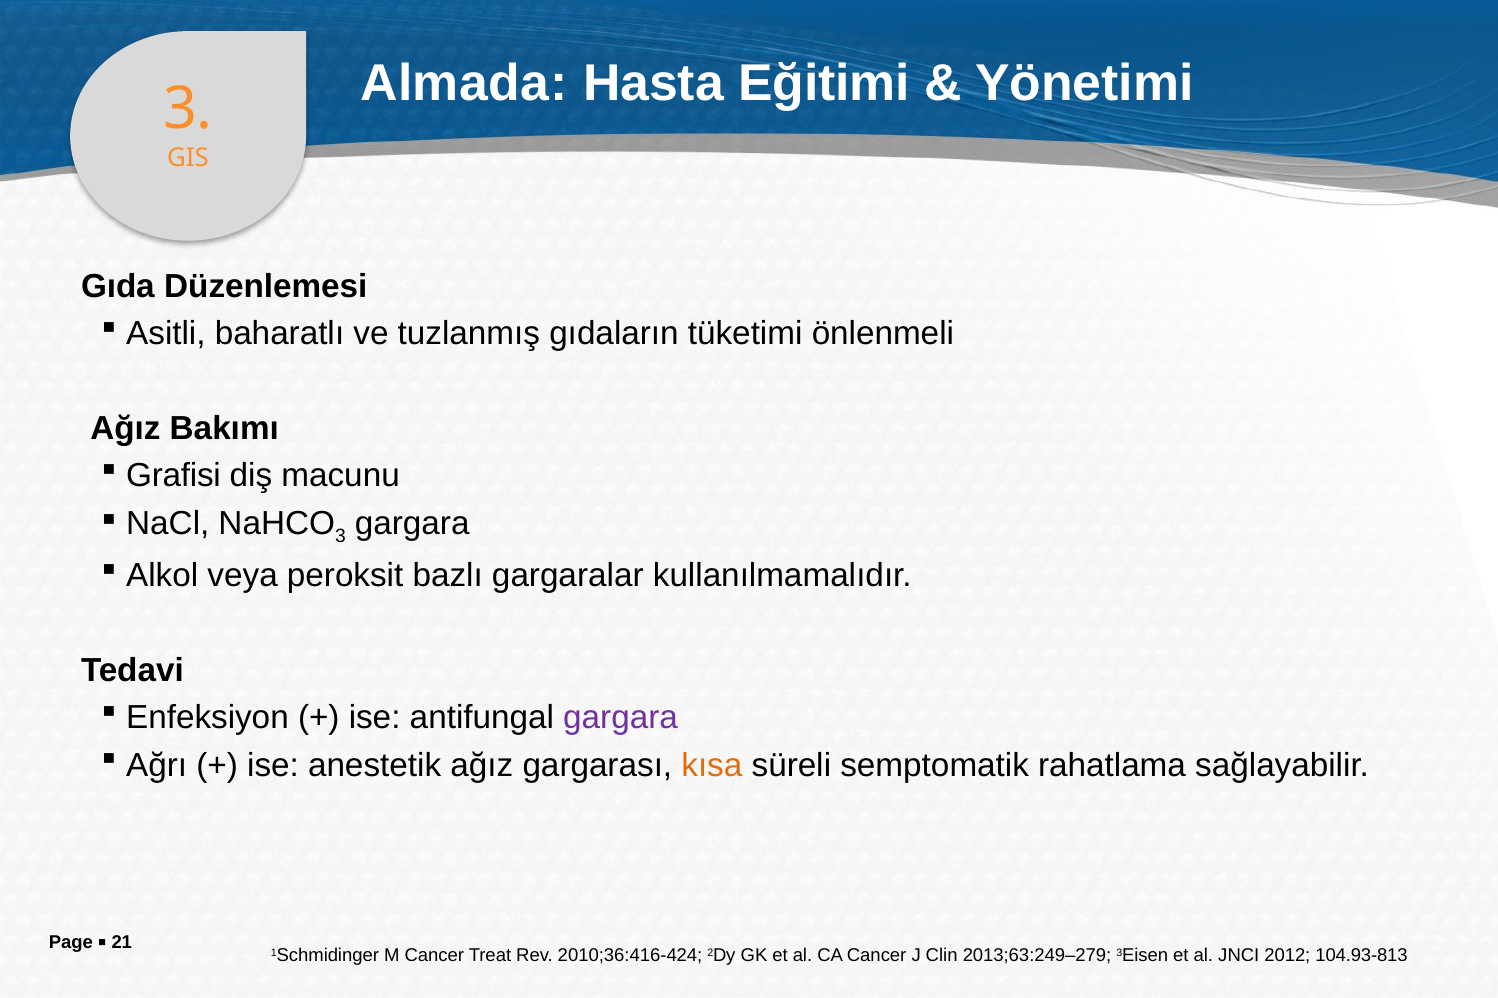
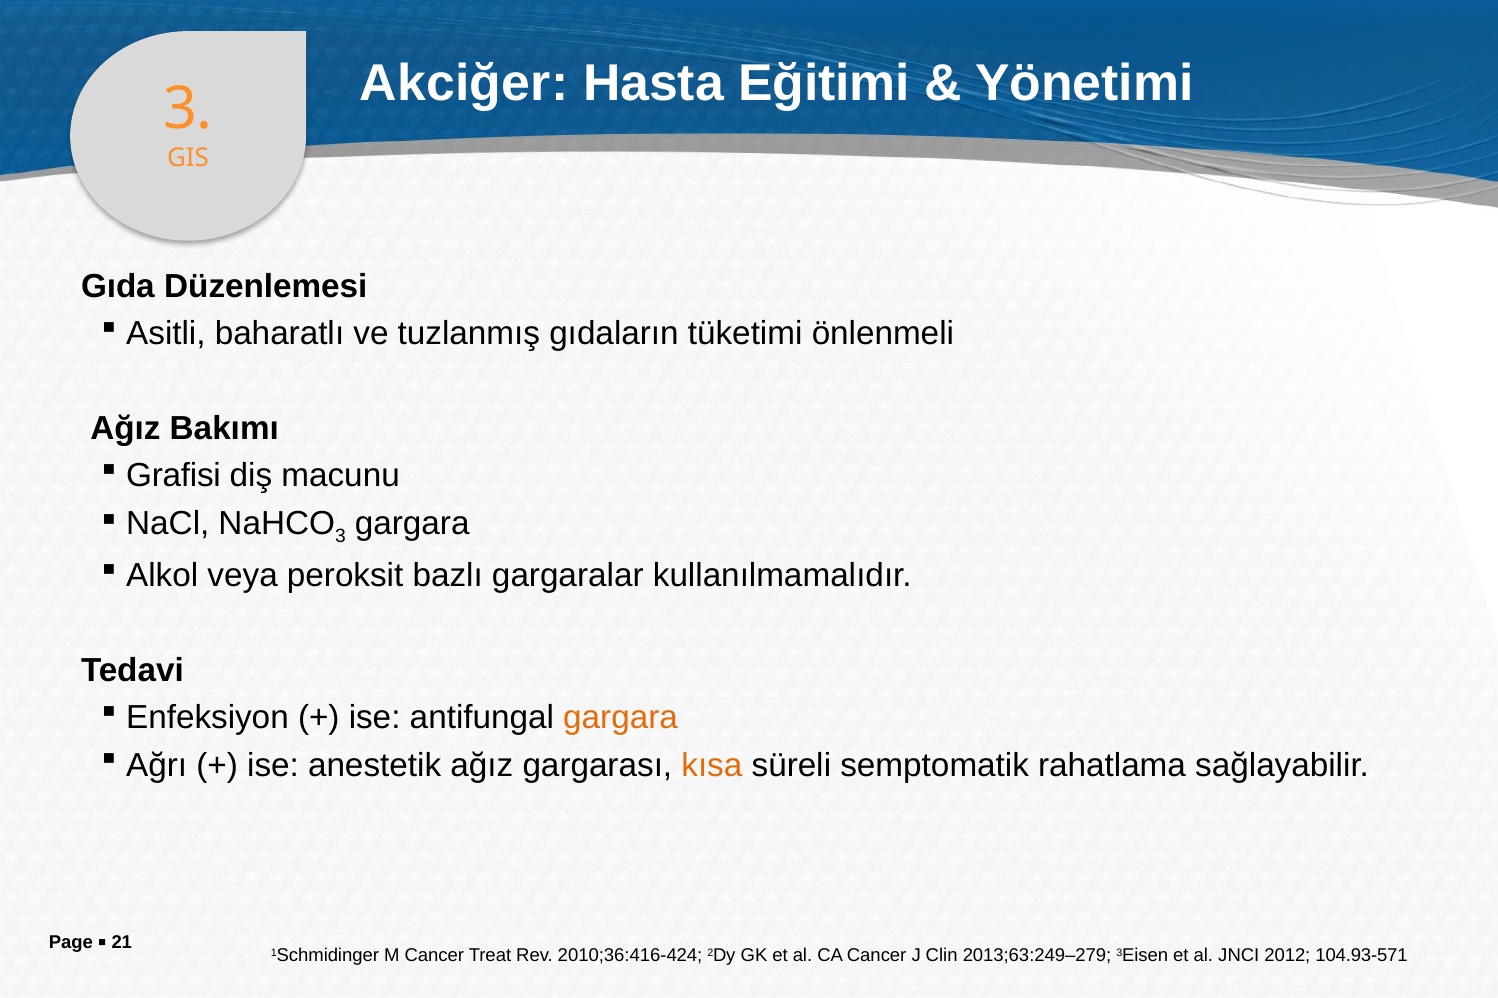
Almada: Almada -> Akciğer (464, 84)
gargara colour: purple -> orange (621, 718)
104.93-813: 104.93-813 -> 104.93-571 (1362, 956)
